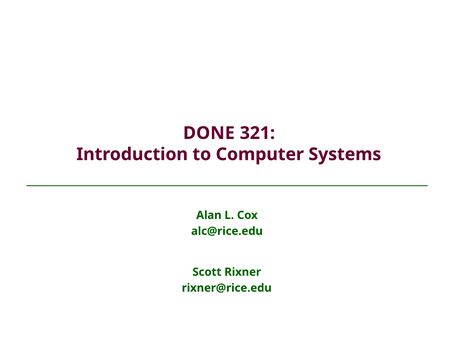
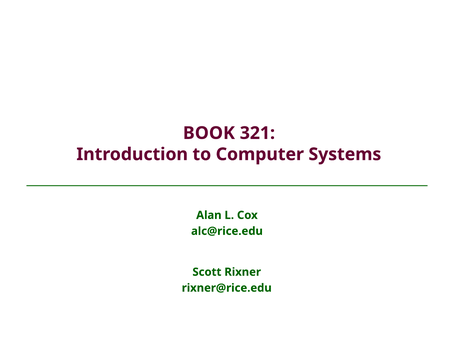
DONE: DONE -> BOOK (209, 133)
